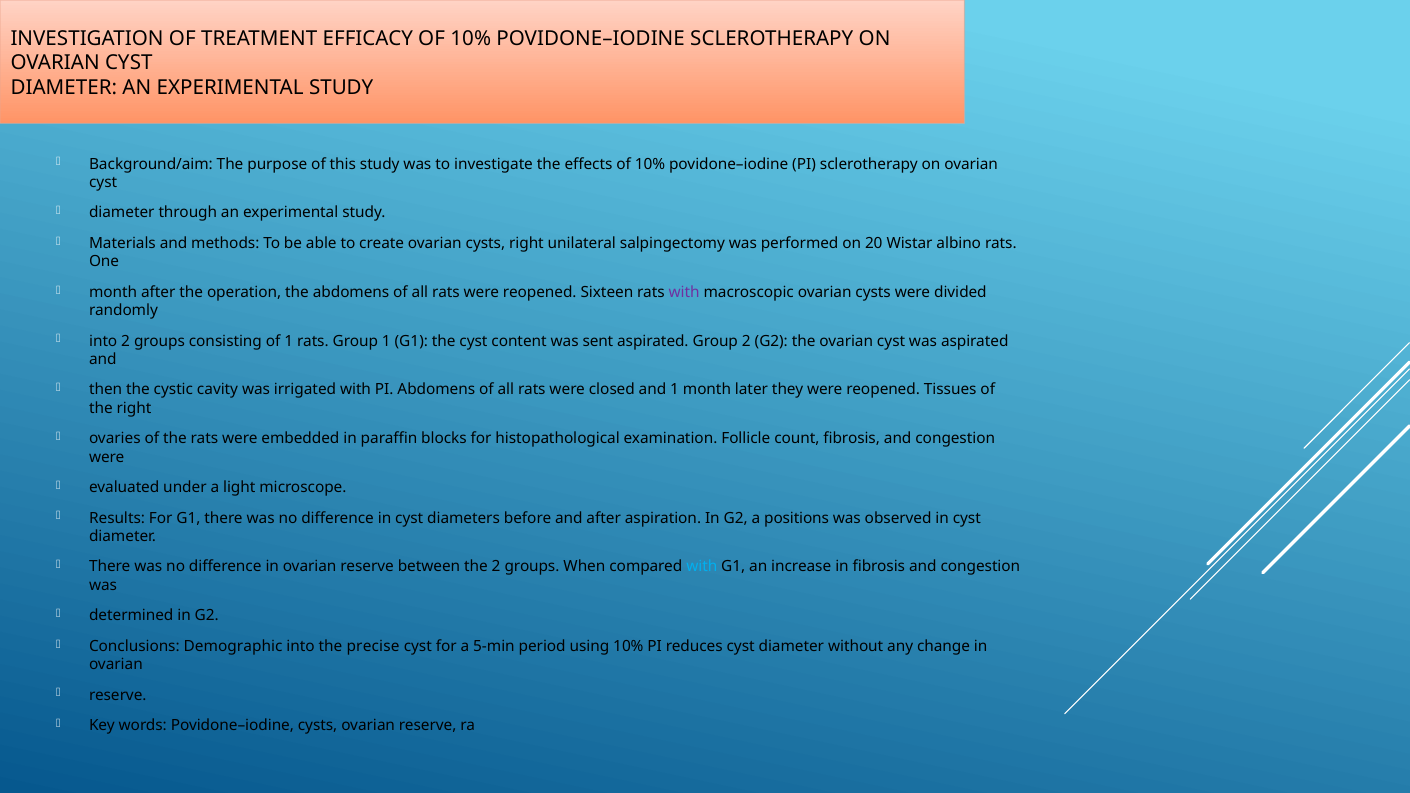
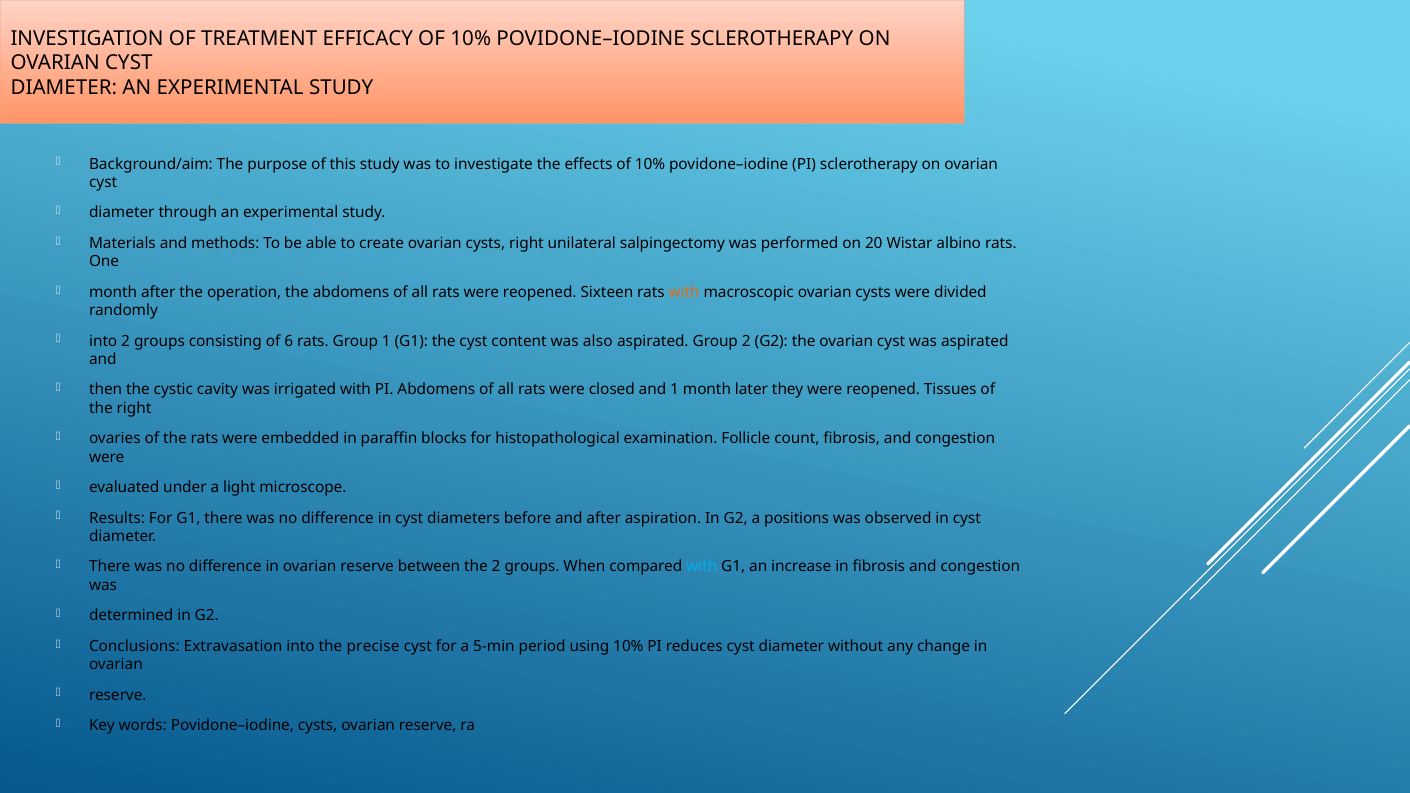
with colour: purple -> orange (684, 292)
of 1: 1 -> 6 (289, 341)
sent: sent -> also (598, 341)
Demographic: Demographic -> Extravasation (233, 646)
